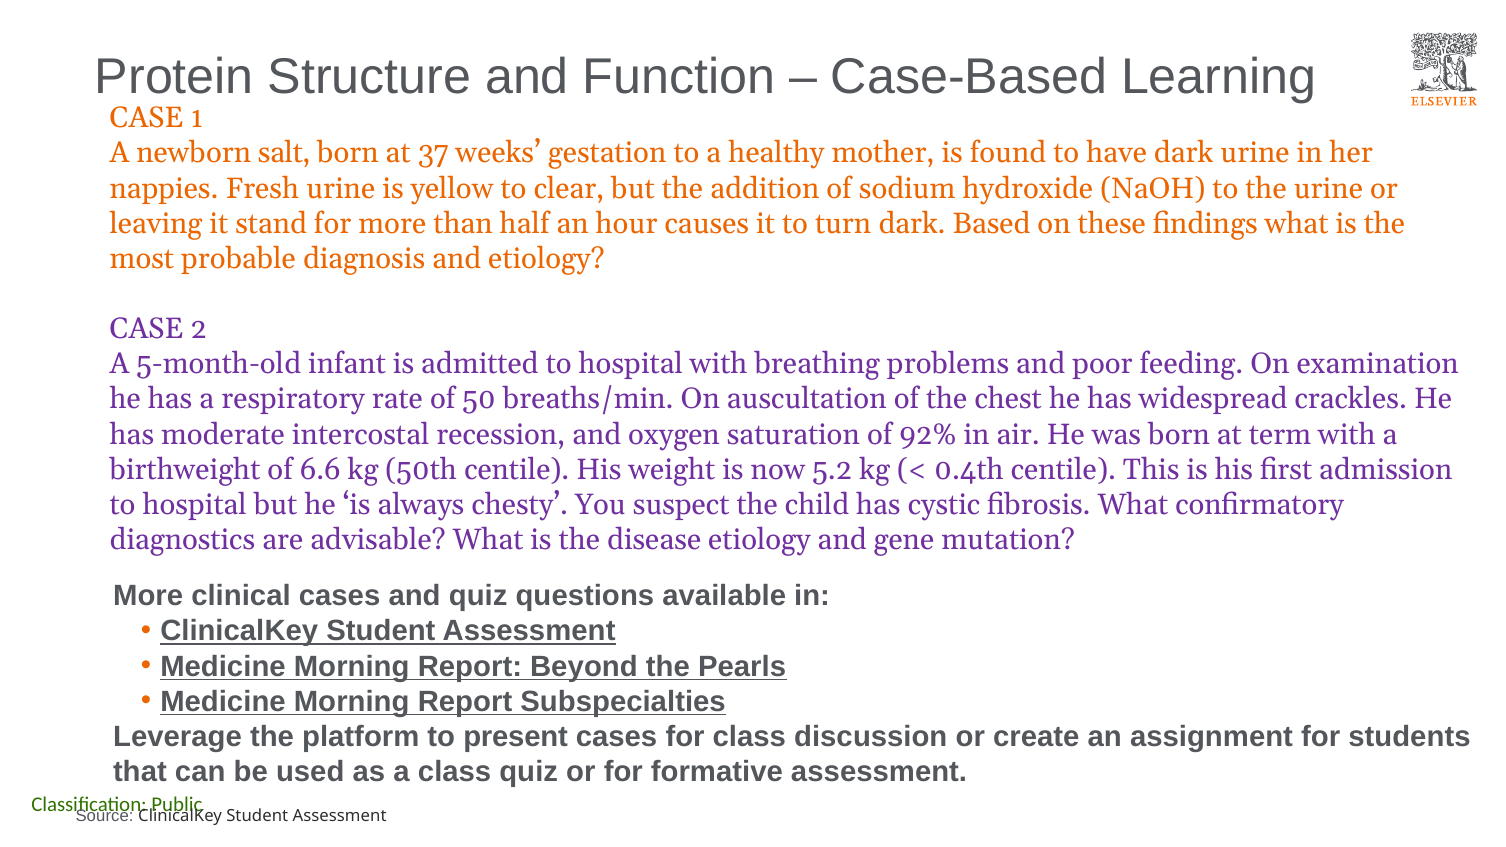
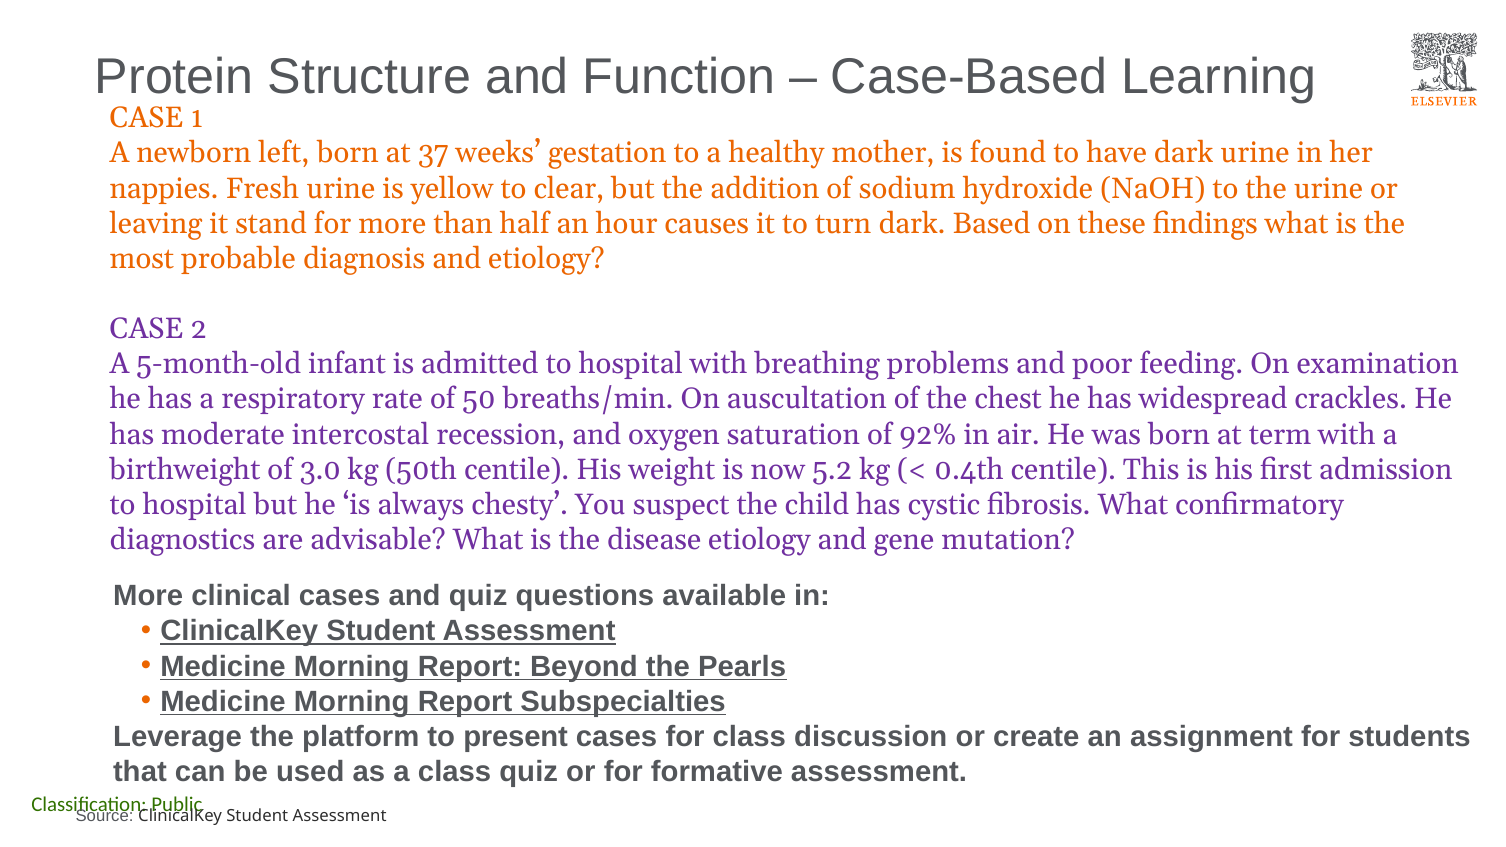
salt: salt -> left (284, 153)
6.6: 6.6 -> 3.0 (320, 470)
